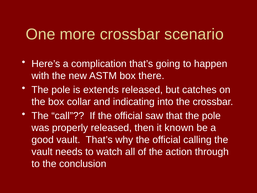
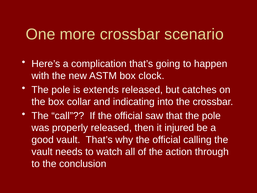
there: there -> clock (151, 76)
known: known -> injured (179, 128)
